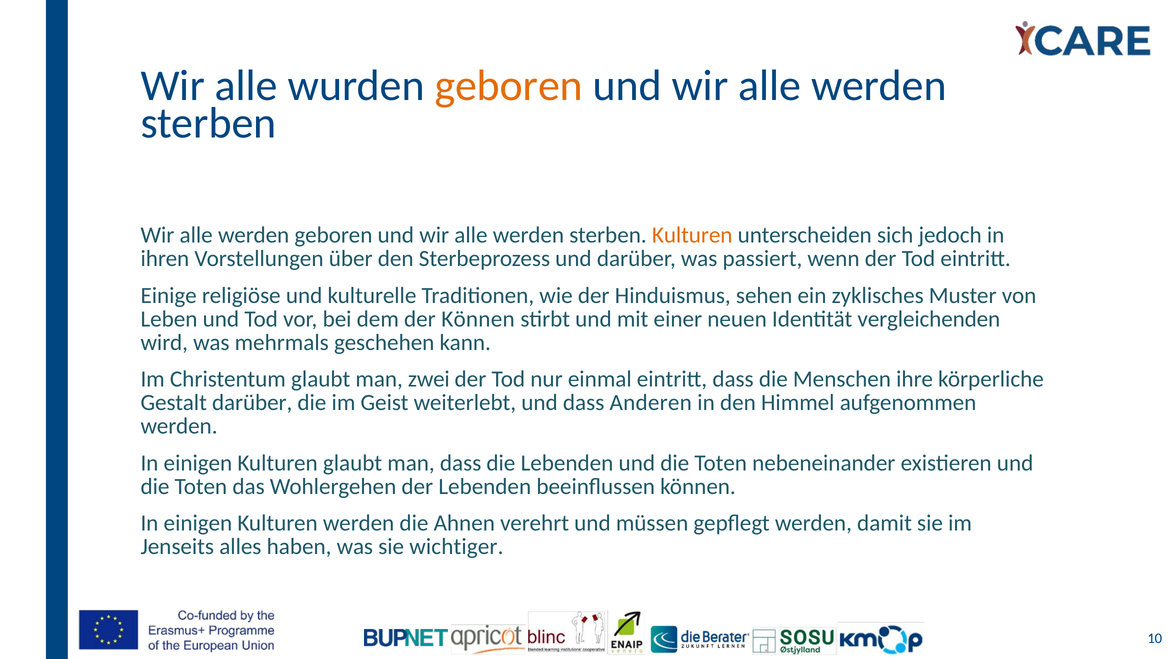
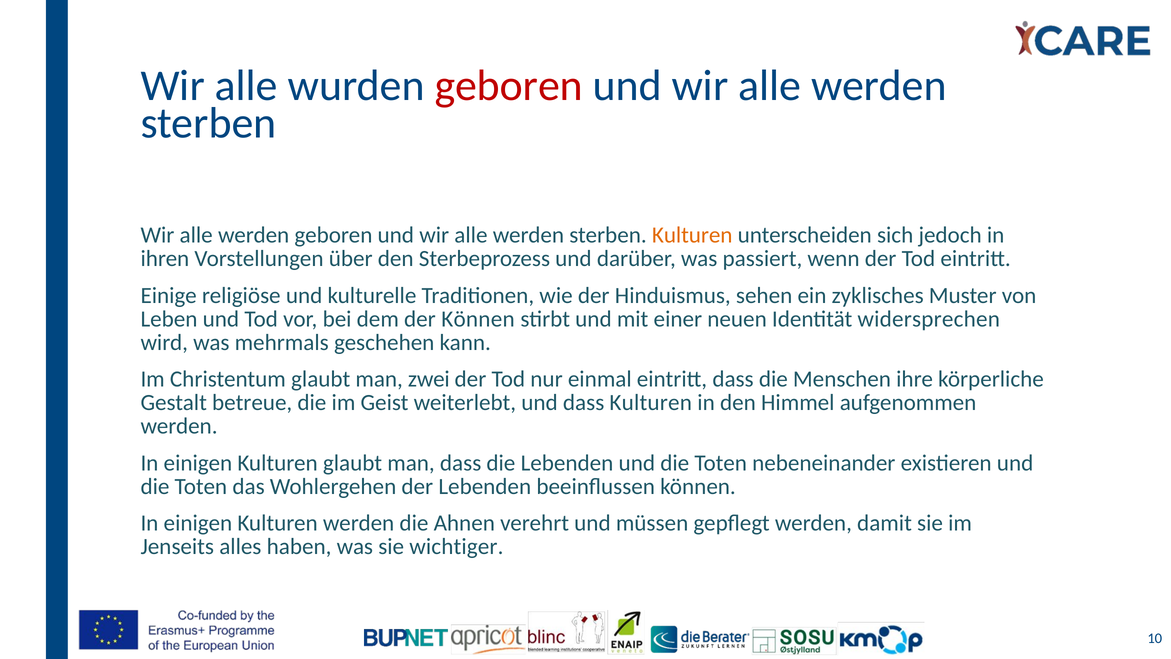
geboren colour: orange -> red (509, 86)
vergleichenden: vergleichenden -> widersprechen (929, 319)
Gestalt darüber: darüber -> betreue (252, 403)
dass Anderen: Anderen -> Kulturen (651, 403)
